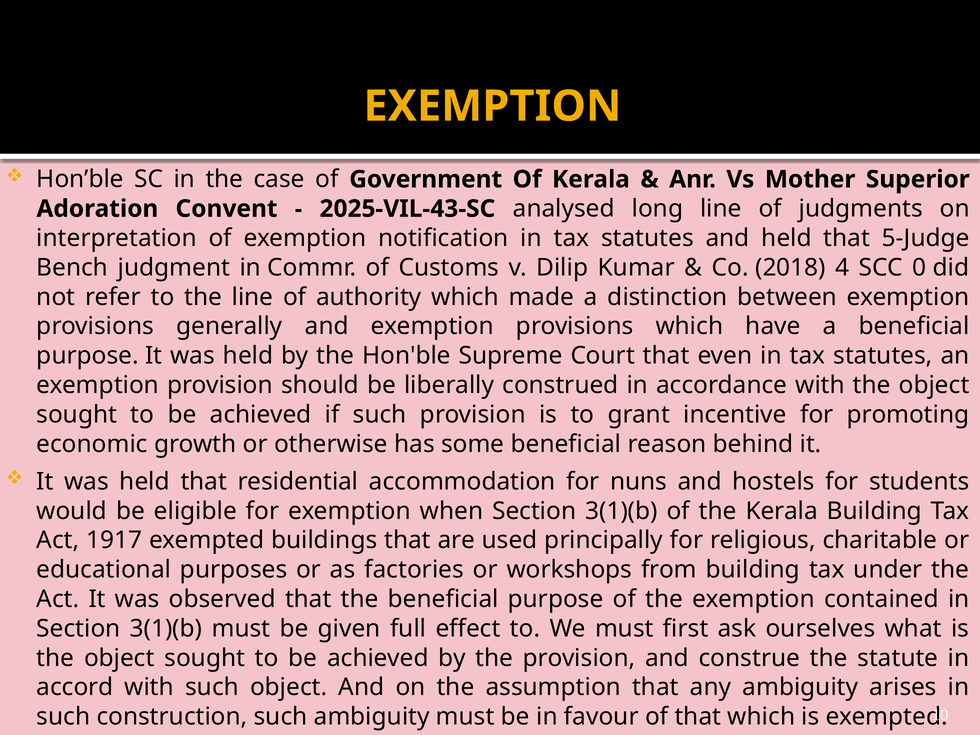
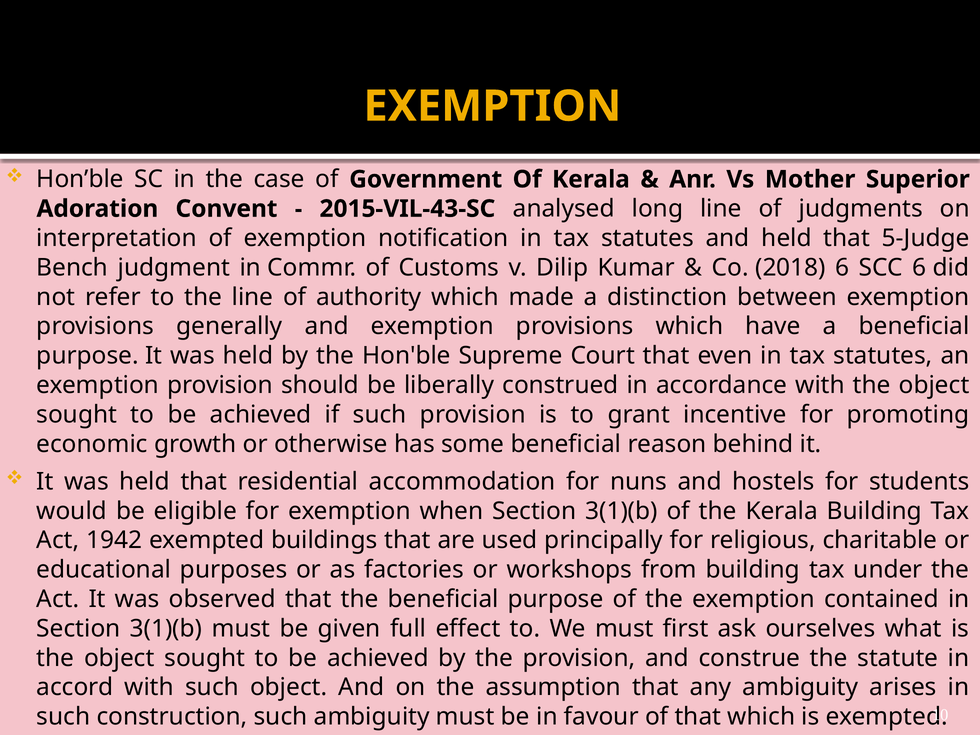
2025-VIL-43-SC: 2025-VIL-43-SC -> 2015-VIL-43-SC (407, 209)
2018 4: 4 -> 6 (842, 268)
SCC 0: 0 -> 6 (919, 268)
1917: 1917 -> 1942 (114, 540)
